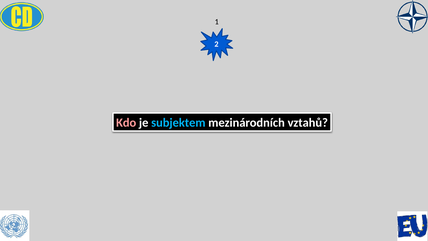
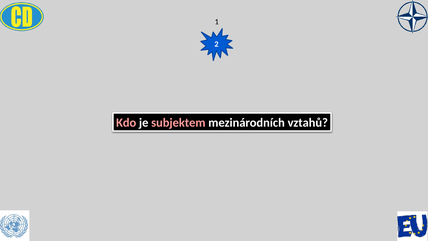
subjektem colour: light blue -> pink (178, 123)
